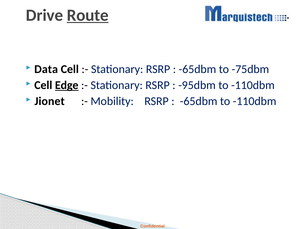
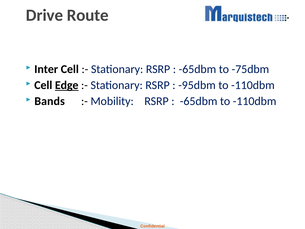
Route underline: present -> none (88, 15)
Data: Data -> Inter (46, 69)
Jionet: Jionet -> Bands (50, 101)
